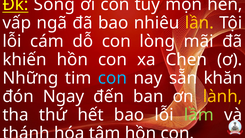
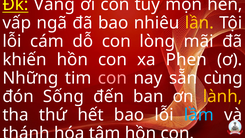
Sống: Sống -> Vang (54, 4)
Chen: Chen -> Phen (186, 60)
con colour: light blue -> pink (112, 78)
khăn: khăn -> cùng (223, 78)
Ngay: Ngay -> Sống (63, 96)
lầm colour: light green -> light blue (199, 115)
